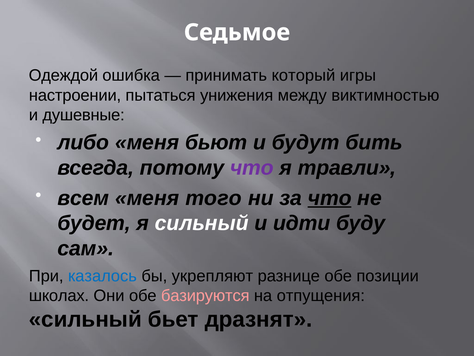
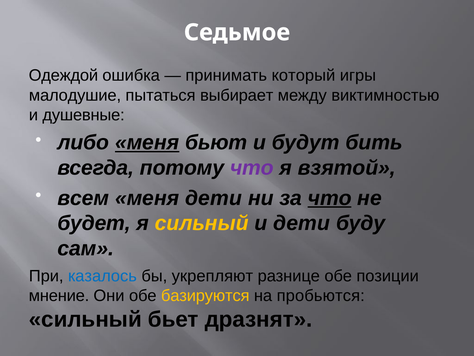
настроении: настроении -> малодушие (75, 95)
унижения: унижения -> выбирает (237, 95)
меня underline: none -> present (147, 142)
травли: травли -> взятой (347, 168)
меня того: того -> дети (213, 198)
сильный colour: white -> yellow (202, 223)
и идти: идти -> дети (302, 223)
школах: школах -> мнение (59, 295)
базируются colour: pink -> yellow (205, 295)
отпущения: отпущения -> пробьются (321, 295)
